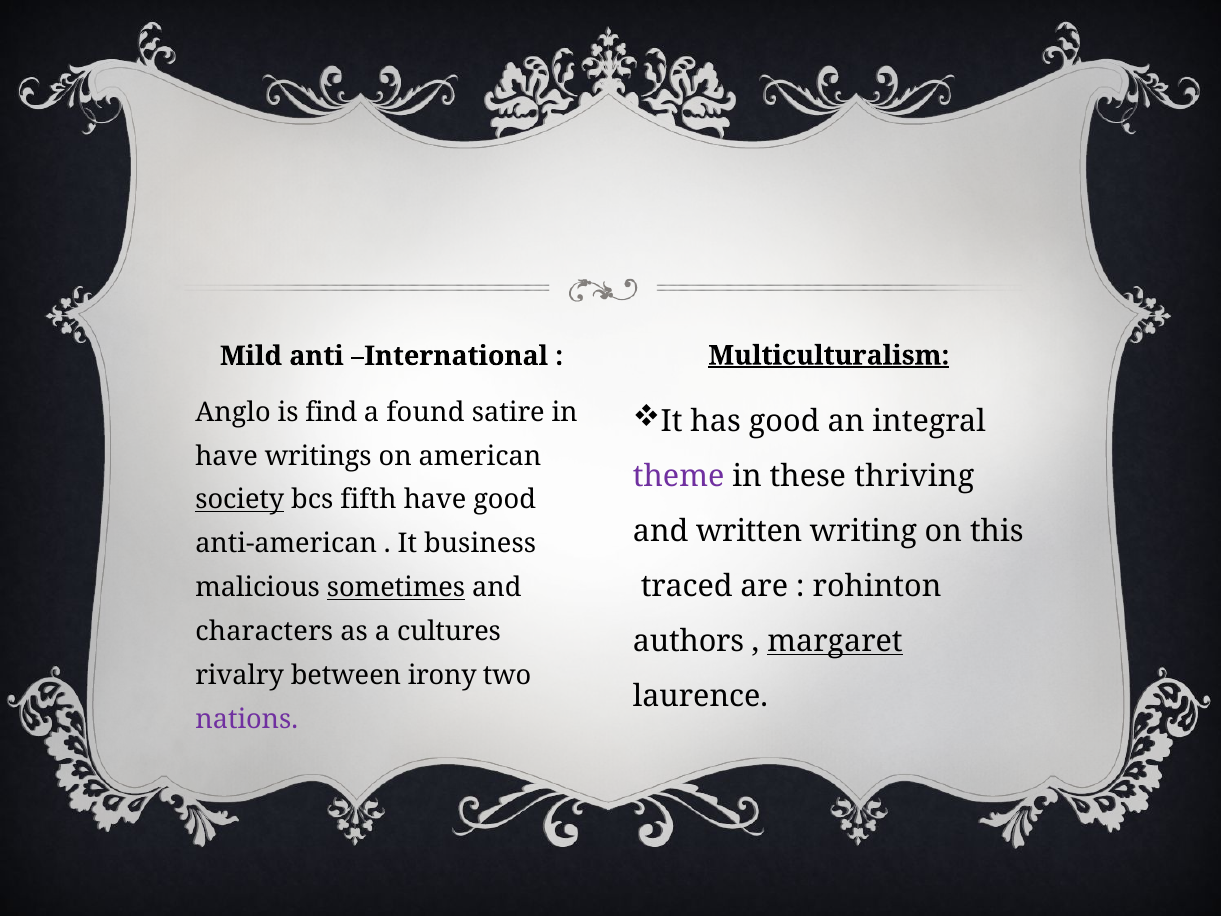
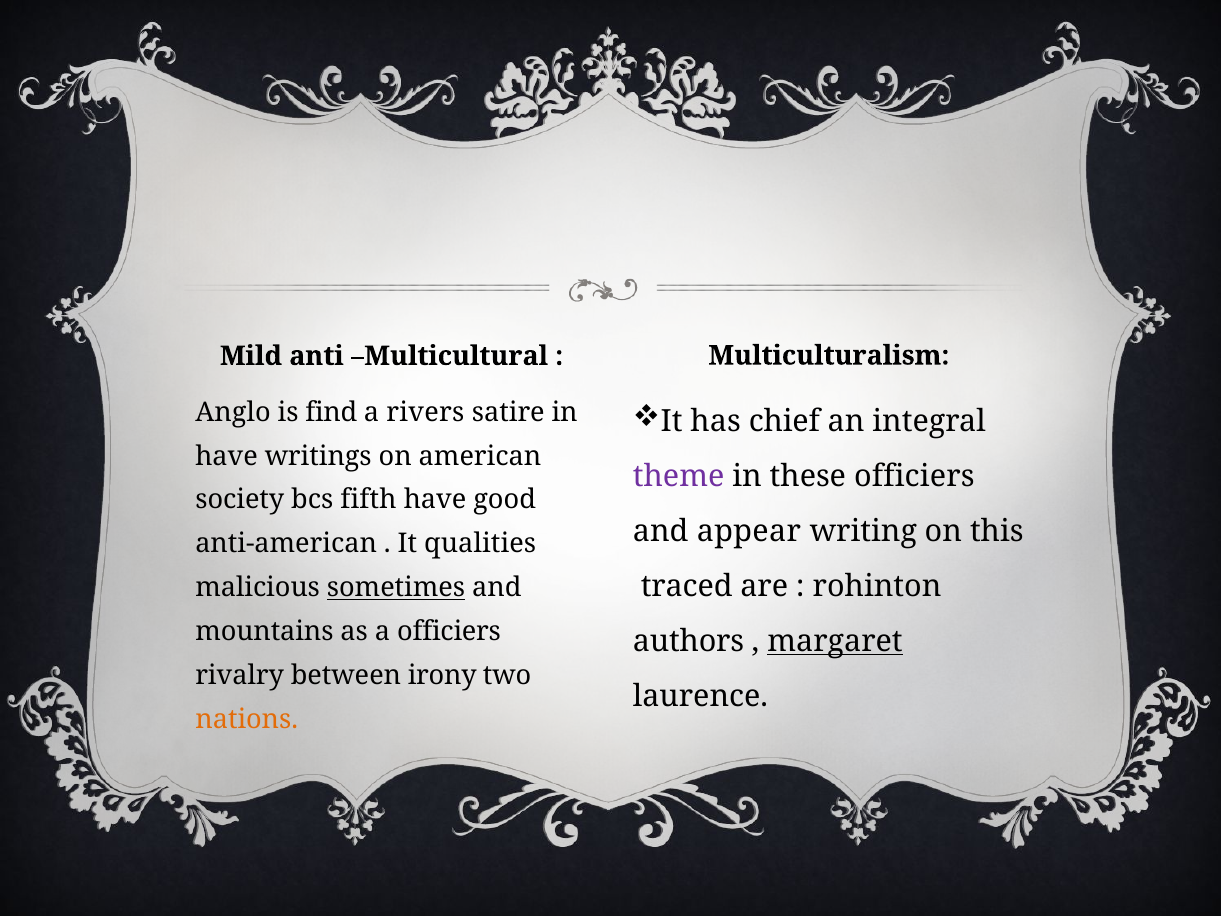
International: International -> Multicultural (449, 356)
Multiculturalism underline: present -> none (829, 355)
found: found -> rivers (425, 412)
has good: good -> chief (784, 421)
these thriving: thriving -> officiers (914, 476)
society underline: present -> none (240, 500)
written: written -> appear (749, 531)
business: business -> qualities (480, 544)
characters: characters -> mountains (264, 632)
a cultures: cultures -> officiers (449, 632)
nations colour: purple -> orange (247, 719)
